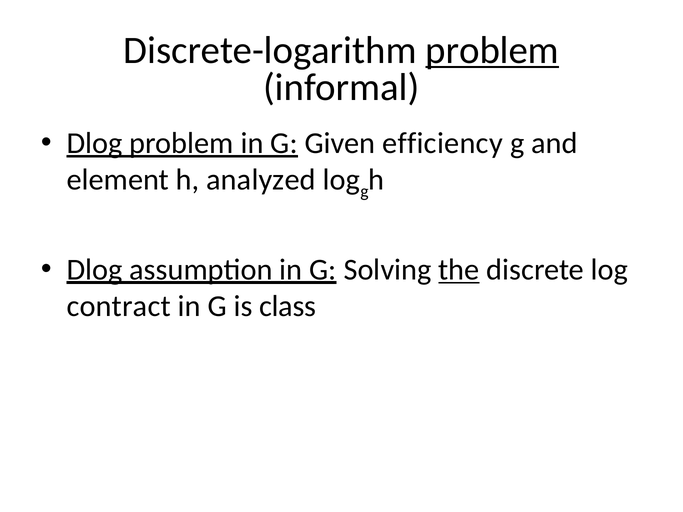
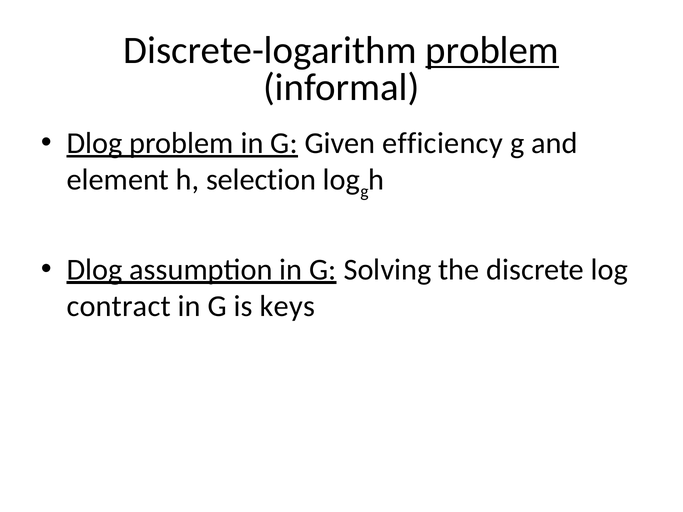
analyzed: analyzed -> selection (261, 180)
the underline: present -> none (459, 270)
class: class -> keys (287, 306)
